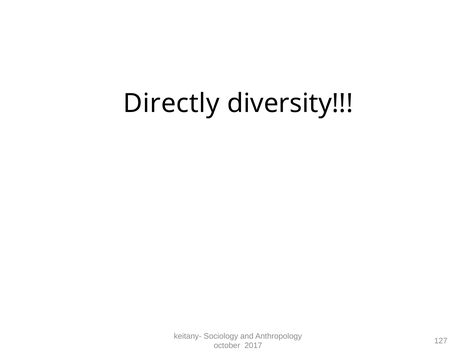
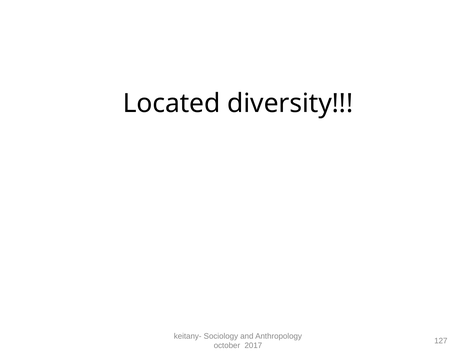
Directly: Directly -> Located (172, 103)
